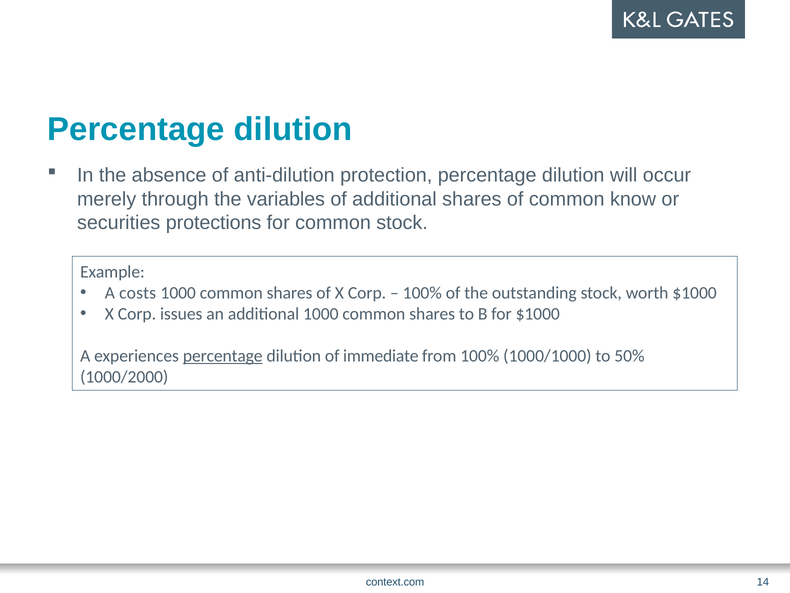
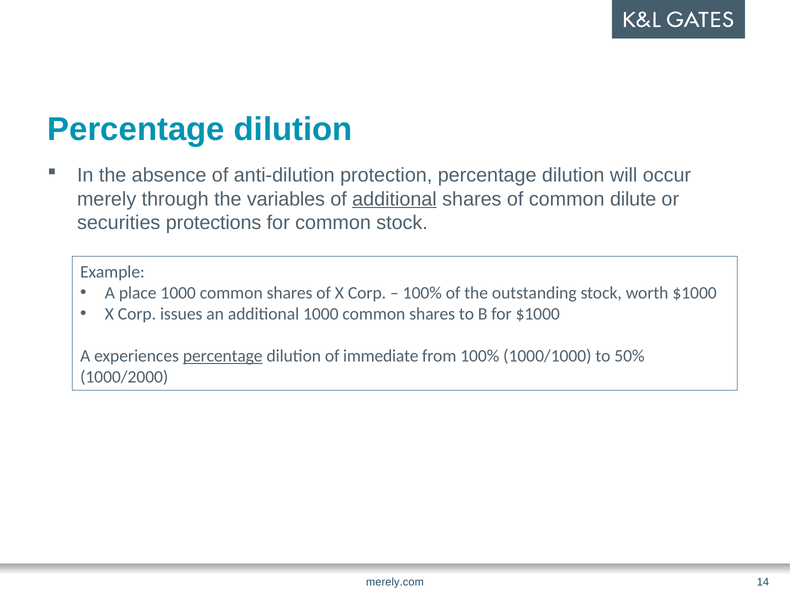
additional underline: none -> present (394, 199)
know: know -> dilute (633, 199)
costs: costs -> place (138, 293)
context.com: context.com -> merely.com (395, 582)
